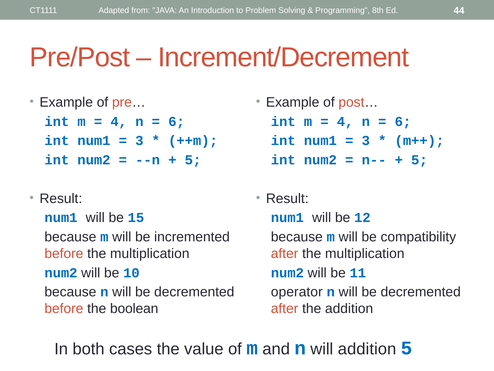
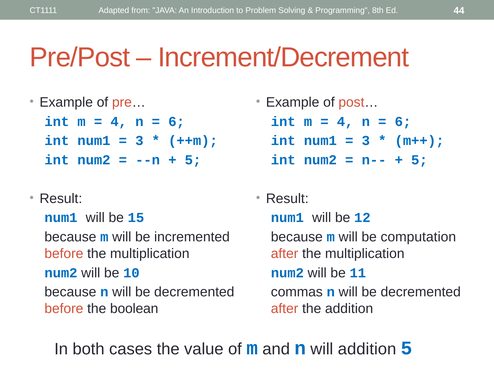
compatibility: compatibility -> computation (418, 237)
operator: operator -> commas (297, 292)
